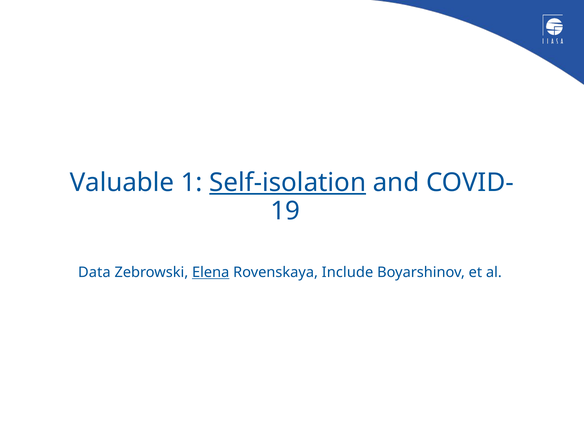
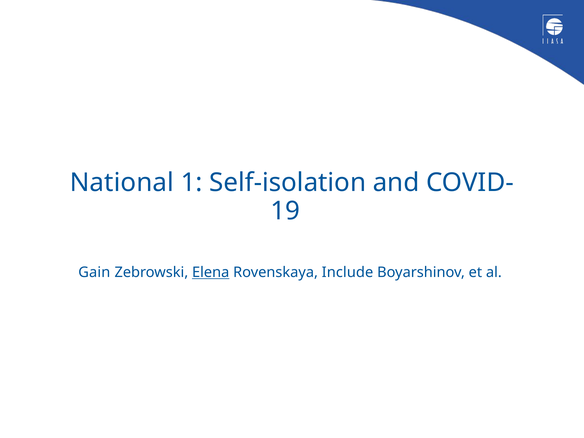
Valuable: Valuable -> National (122, 183)
Self-isolation underline: present -> none (288, 183)
Data: Data -> Gain (94, 272)
